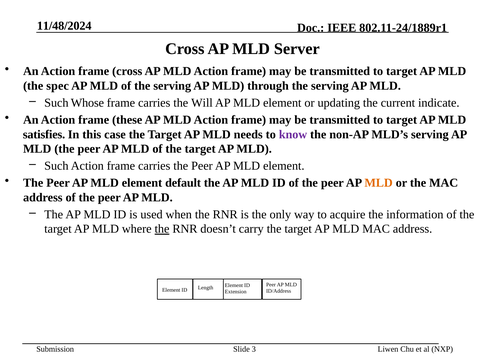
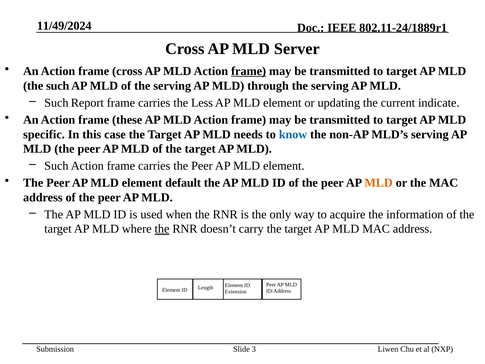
11/48/2024: 11/48/2024 -> 11/49/2024 (64, 26)
frame underline: none -> present (249, 71)
the spec: spec -> such (58, 86)
Whose: Whose -> Report (87, 103)
Will: Will -> Less (202, 103)
satisfies: satisfies -> specific (44, 134)
know colour: purple -> blue (293, 134)
